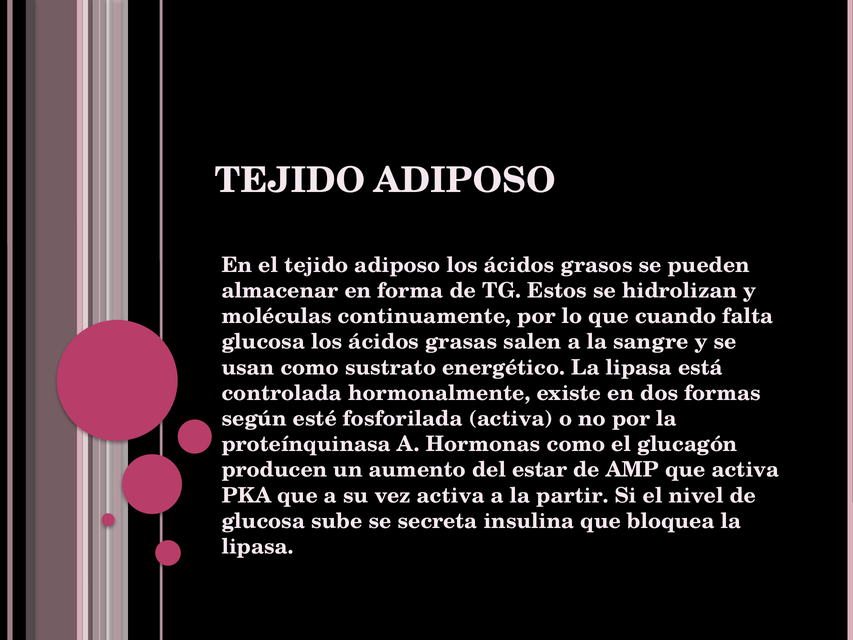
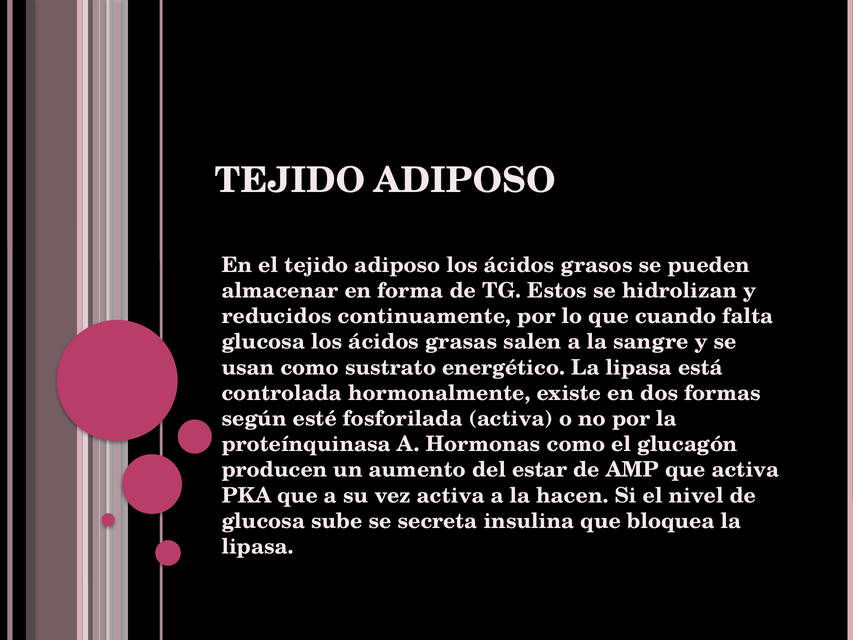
moléculas: moléculas -> reducidos (277, 316)
partir: partir -> hacen (572, 495)
